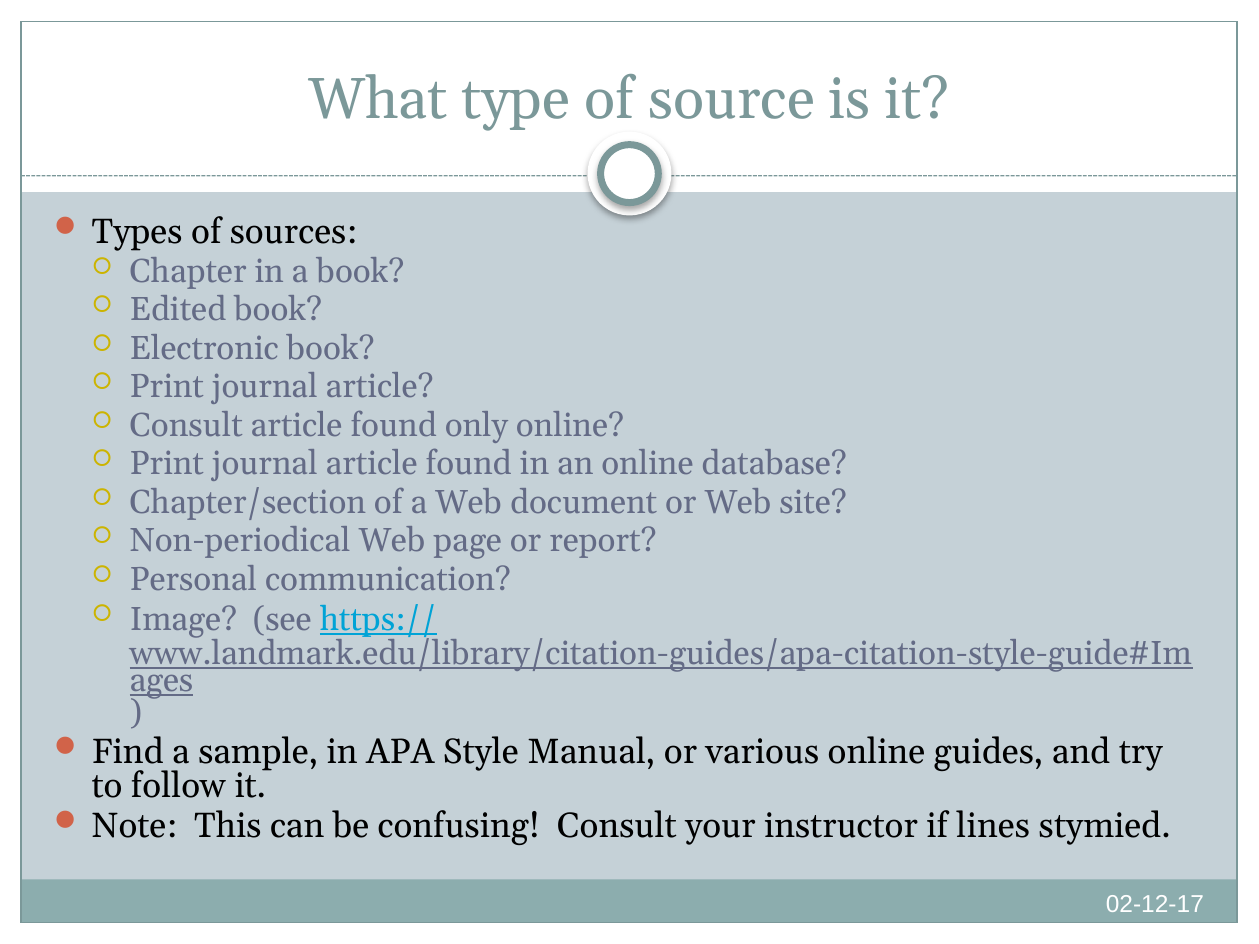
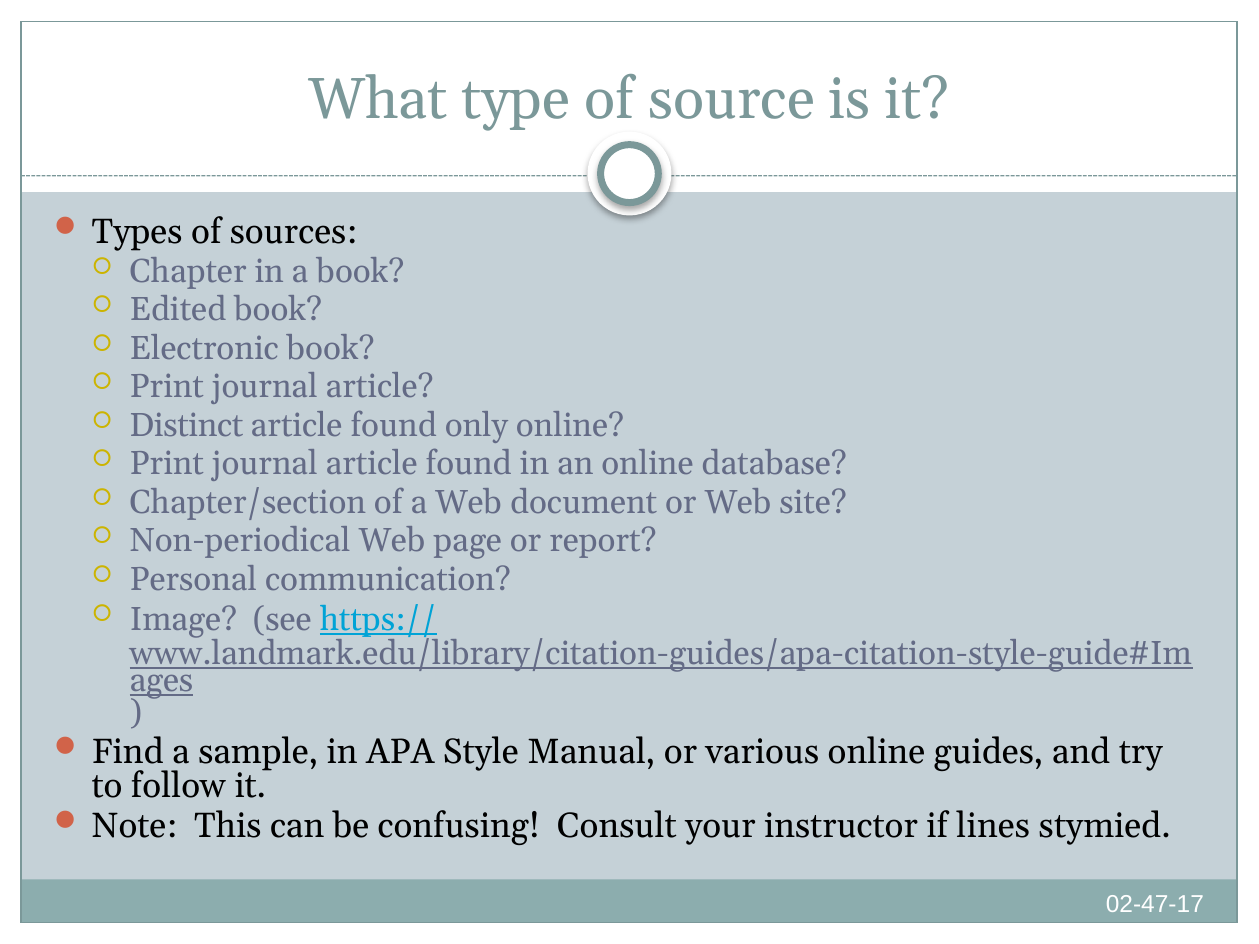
Consult: Consult -> Distinct (186, 425)
02-12-17: 02-12-17 -> 02-47-17 (1155, 905)
